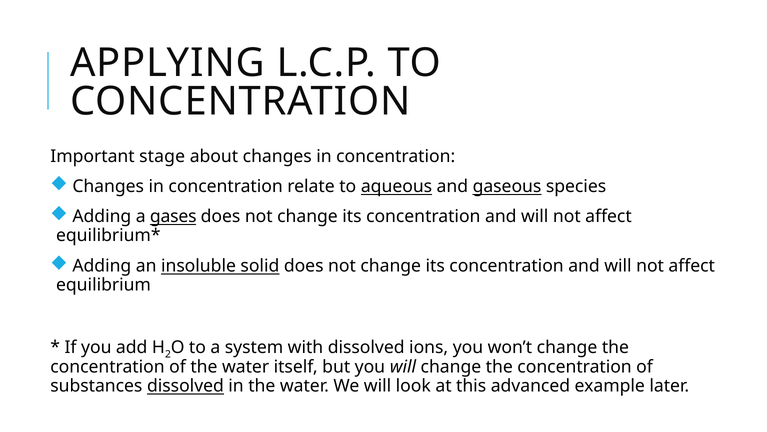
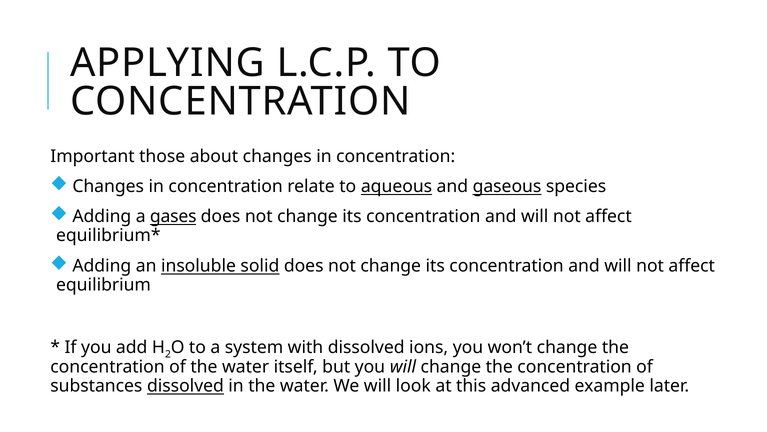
stage: stage -> those (162, 156)
